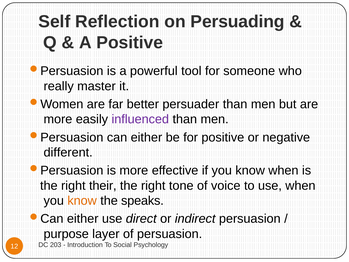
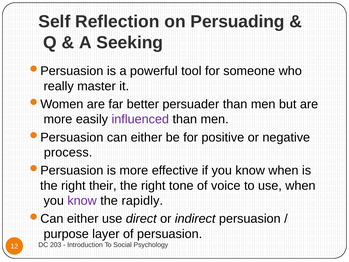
A Positive: Positive -> Seeking (130, 43)
different: different -> process (68, 152)
know colour: orange -> purple (82, 201)
speaks: speaks -> rapidly (142, 201)
